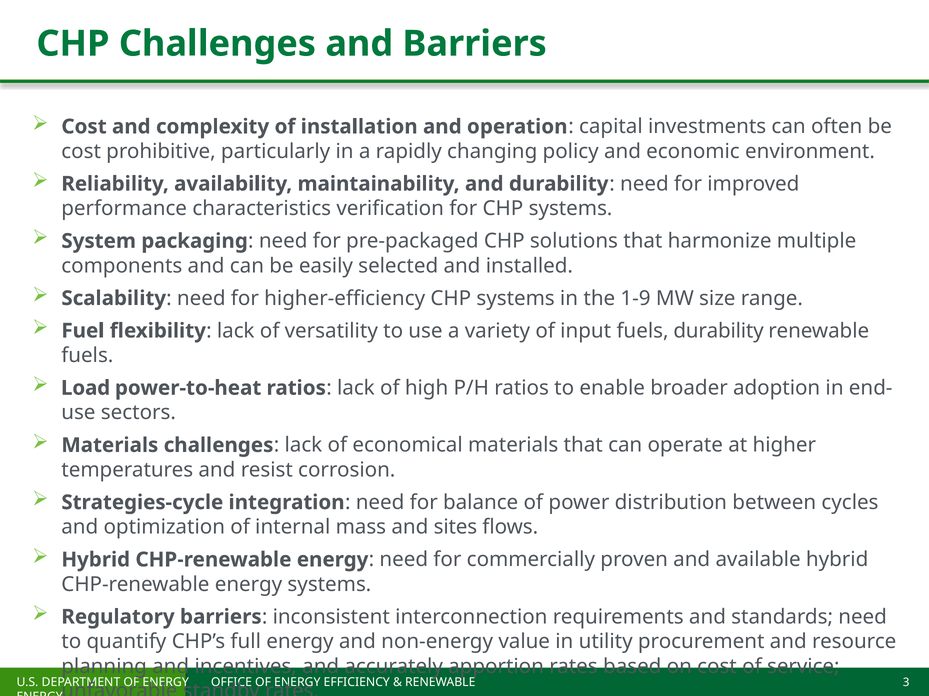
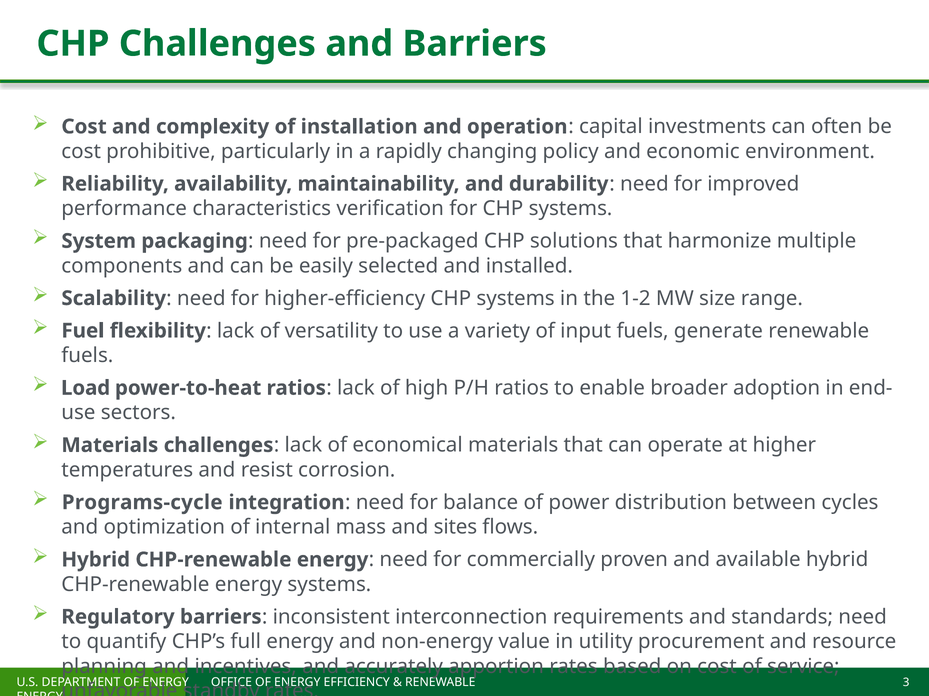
1-9: 1-9 -> 1-2 (636, 299)
fuels durability: durability -> generate (718, 331)
Strategies-cycle: Strategies-cycle -> Programs-cycle (142, 503)
